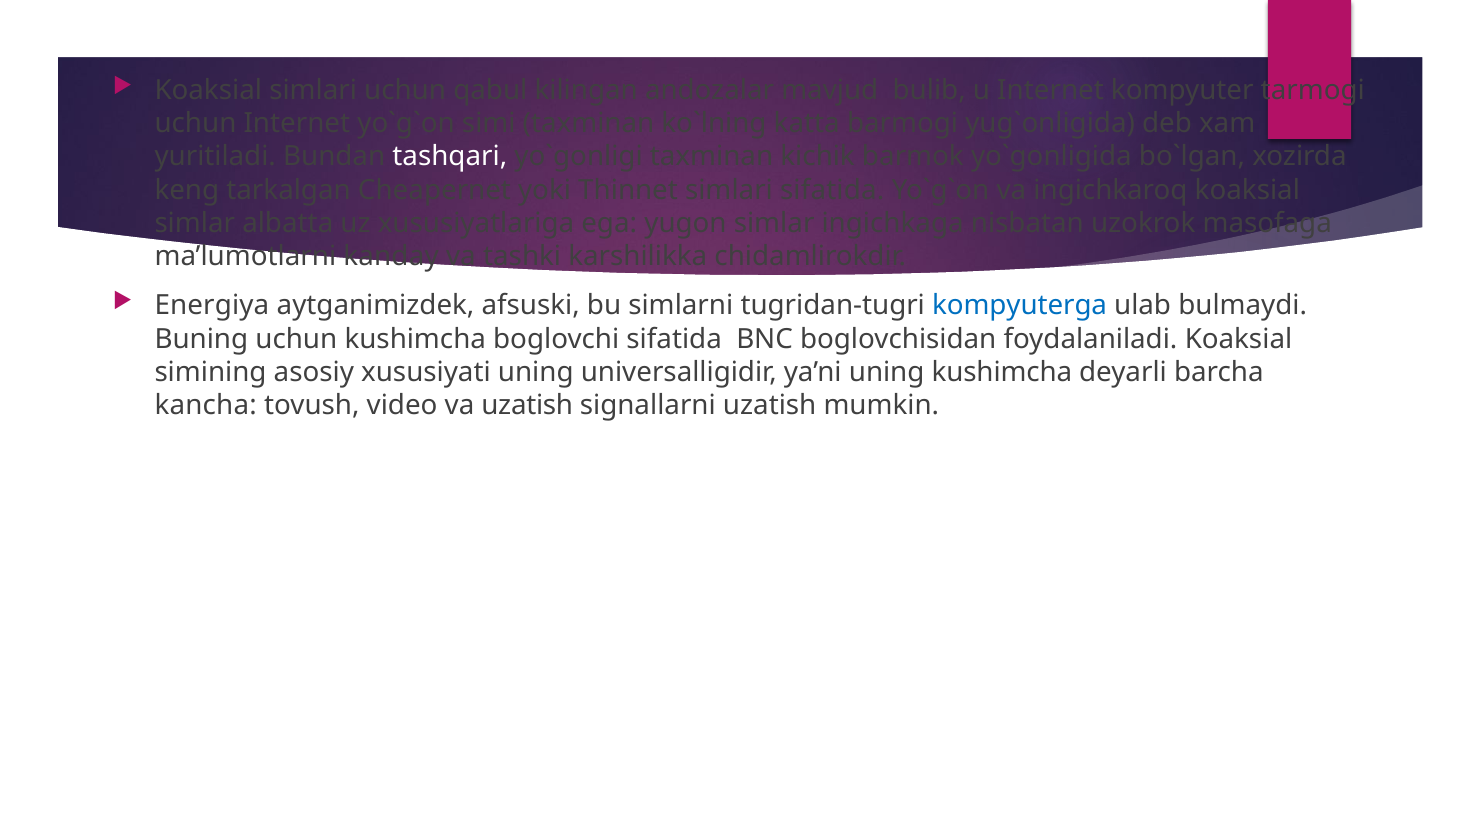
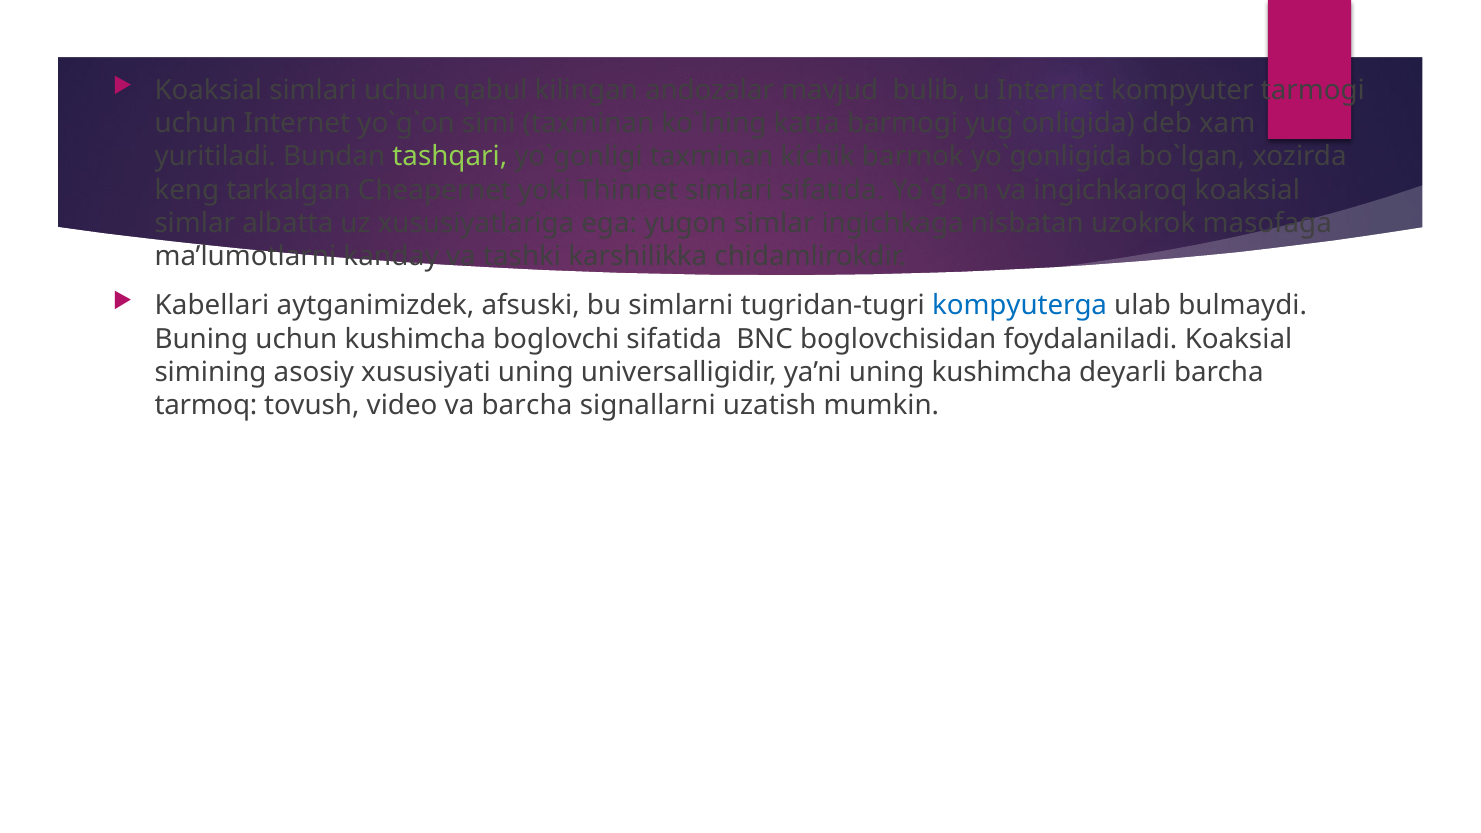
tashqari colour: white -> light green (450, 157)
Energiya: Energiya -> Kabellari (212, 306)
kancha: kancha -> tarmoq (206, 406)
va uzatish: uzatish -> barcha (527, 406)
